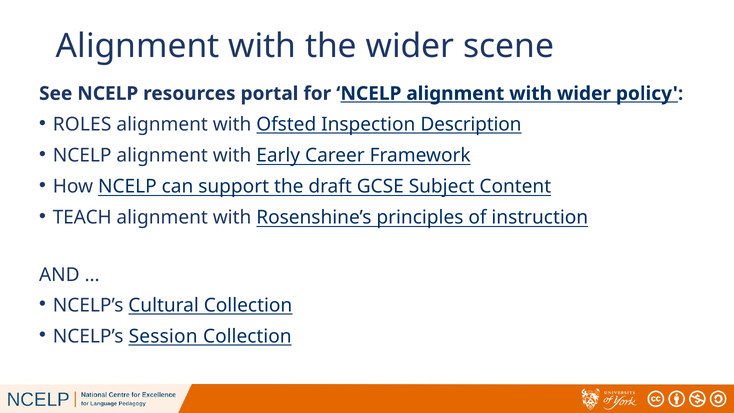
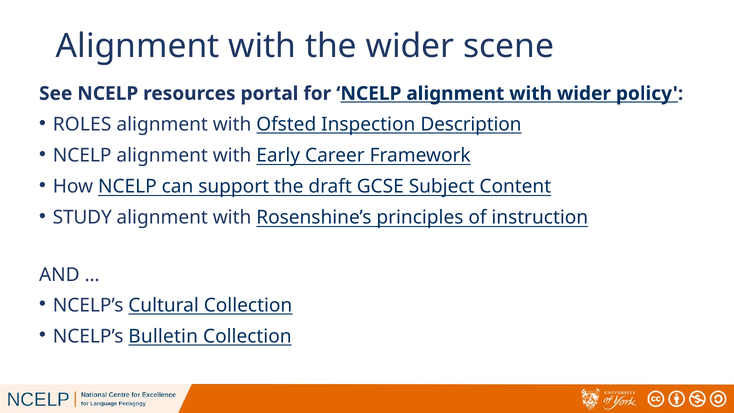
TEACH: TEACH -> STUDY (82, 218)
Session: Session -> Bulletin (163, 336)
